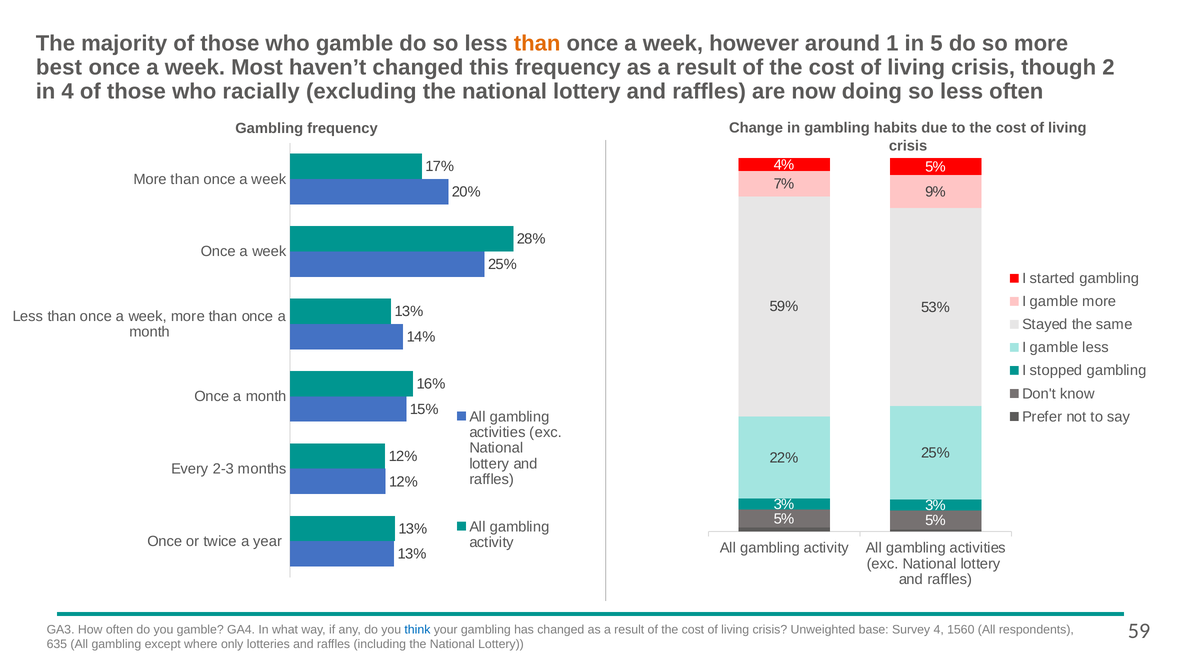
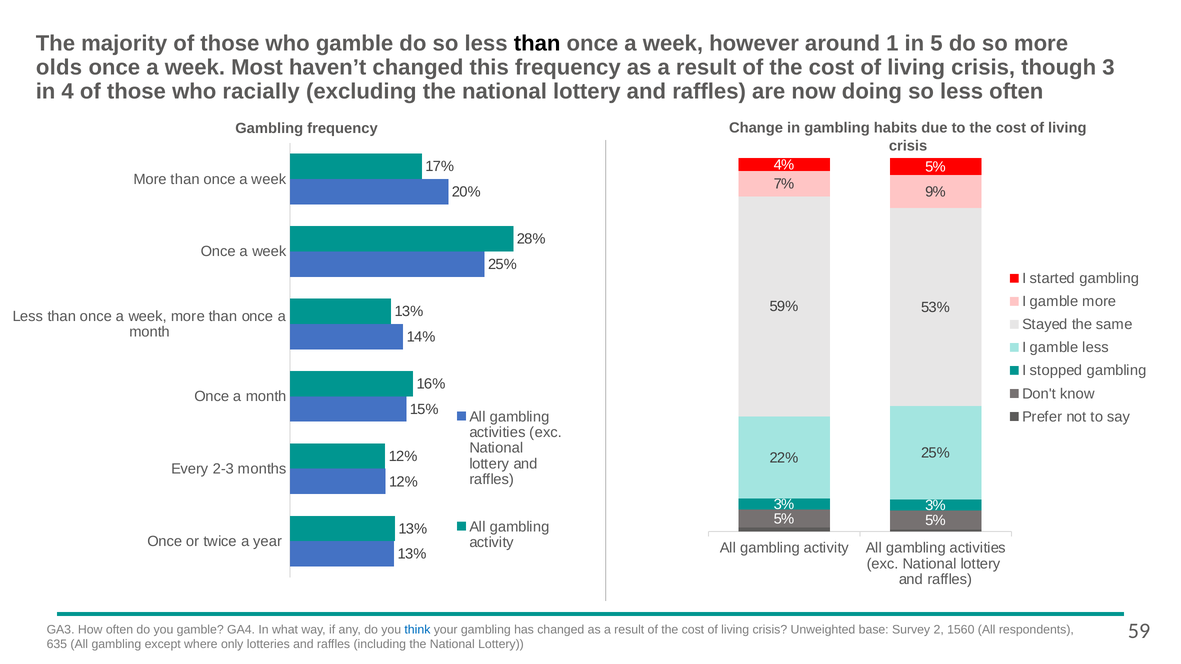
than colour: orange -> black (537, 43)
best: best -> olds (59, 67)
2: 2 -> 3 (1108, 67)
Survey 4: 4 -> 2 (939, 630)
